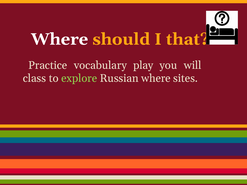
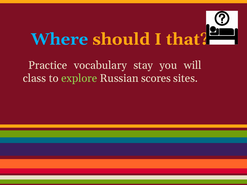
Where colour: white -> light blue (60, 39)
play: play -> stay (143, 65)
Russian where: where -> scores (156, 78)
